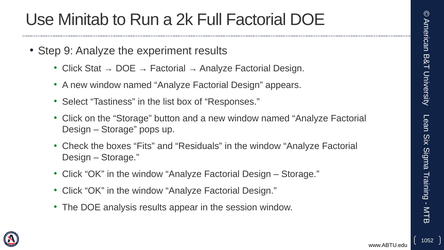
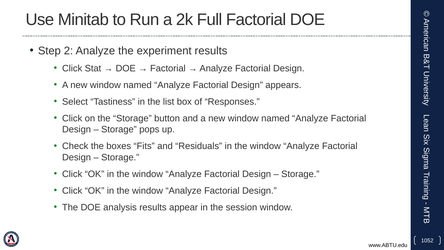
9: 9 -> 2 (69, 51)
